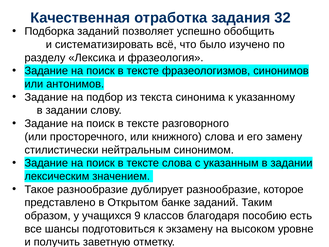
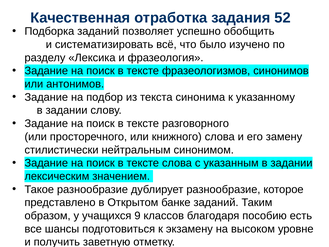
32: 32 -> 52 (283, 18)
